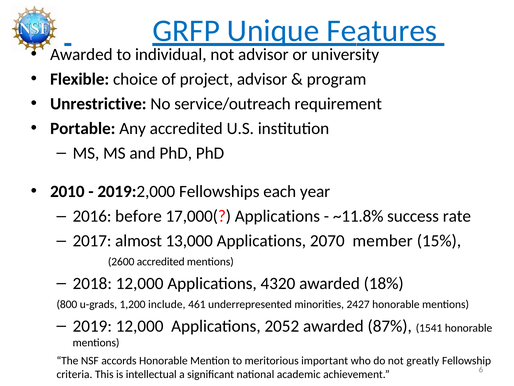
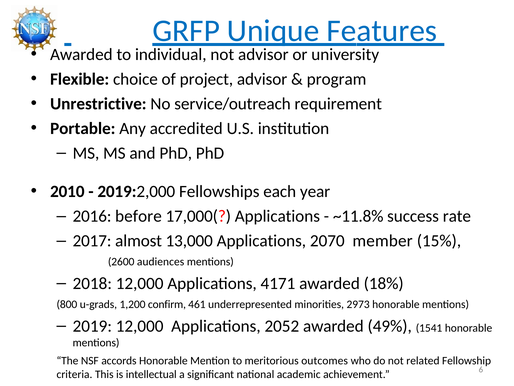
2600 accredited: accredited -> audiences (161, 262)
4320: 4320 -> 4171 (278, 283)
include: include -> confirm (167, 304)
2427: 2427 -> 2973 (358, 304)
87%: 87% -> 49% (390, 326)
important: important -> outcomes (325, 360)
greatly: greatly -> related (423, 360)
